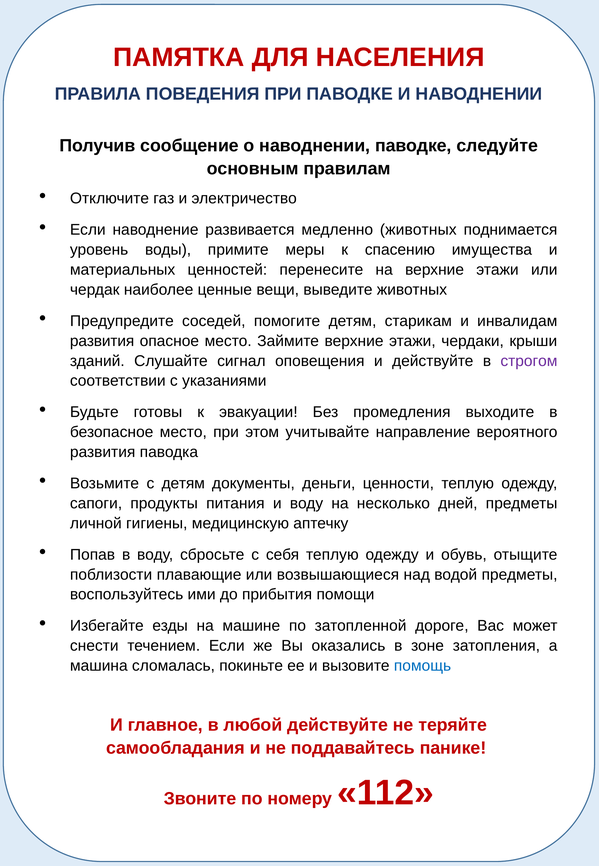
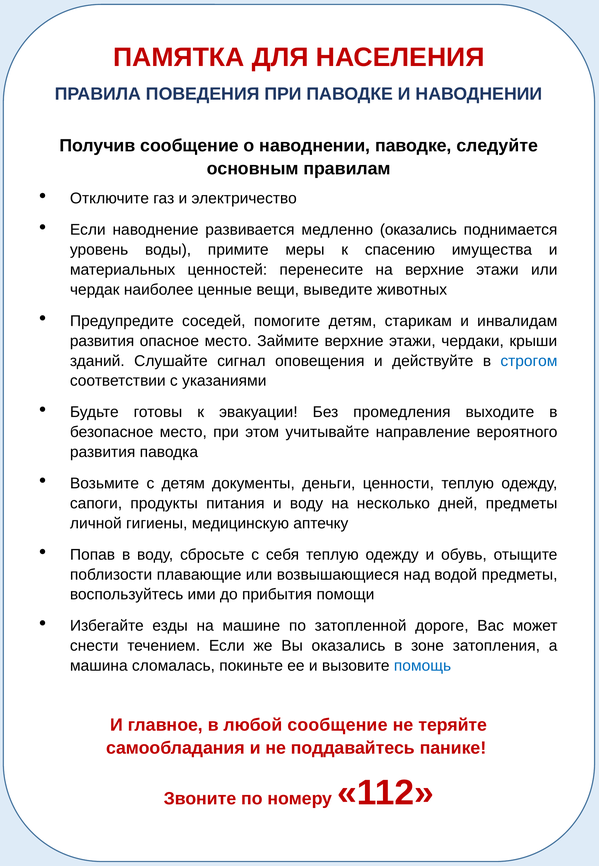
медленно животных: животных -> оказались (418, 230)
строгом colour: purple -> blue (529, 361)
любой действуйте: действуйте -> сообщение (338, 724)
